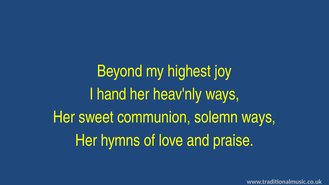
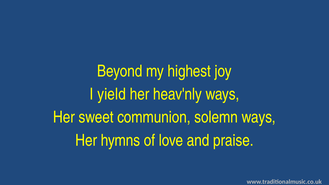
hand: hand -> yield (112, 94)
